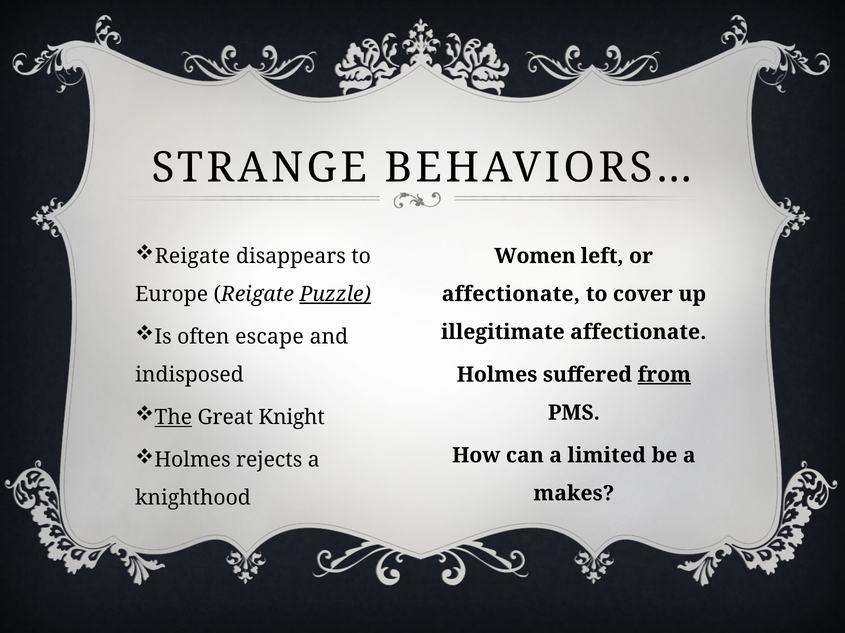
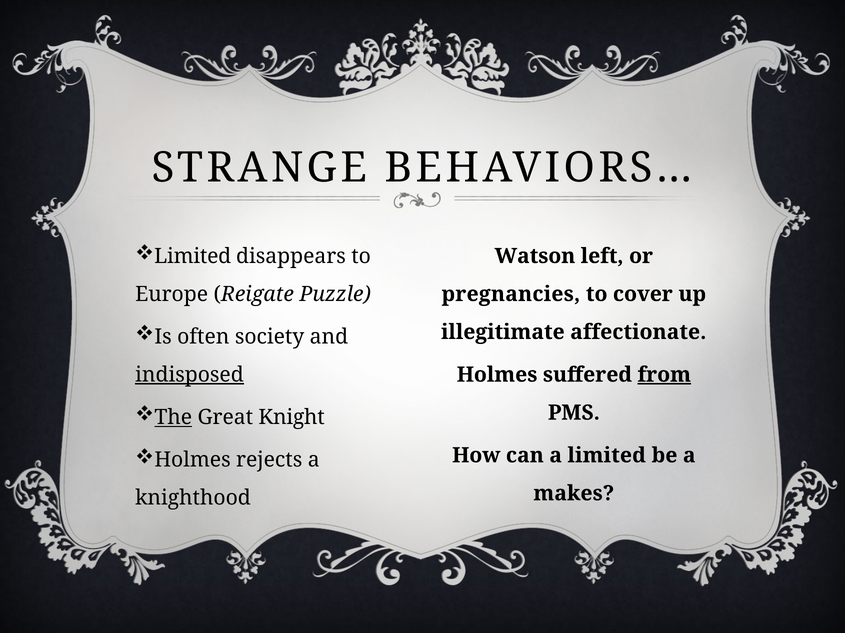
Reigate: Reigate -> Limited (193, 256)
Women: Women -> Watson (535, 256)
Puzzle underline: present -> none (335, 294)
affectionate: affectionate -> pregnancies (511, 294)
escape: escape -> society (270, 337)
indisposed underline: none -> present (189, 375)
